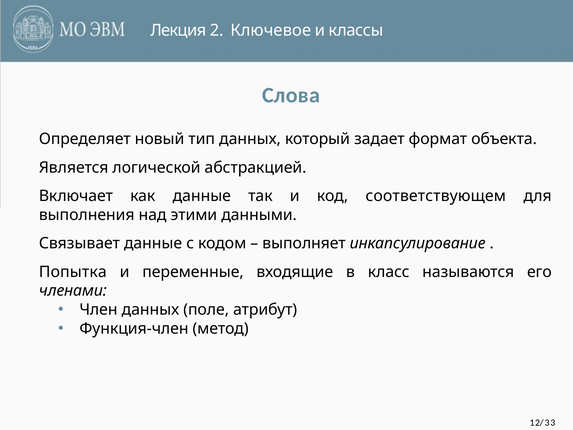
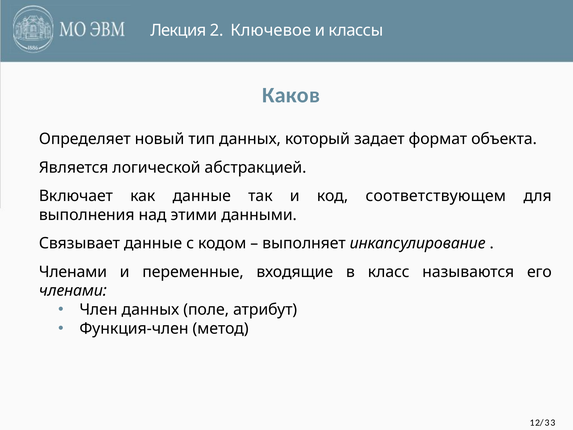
Слова: Слова -> Каков (291, 95)
Попытка: Попытка -> Членами (73, 272)
